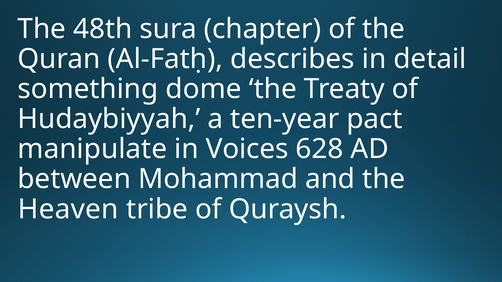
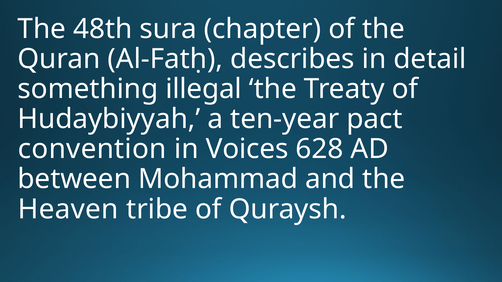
dome: dome -> illegal (204, 89)
manipulate: manipulate -> convention (92, 149)
